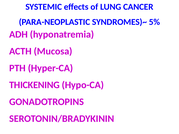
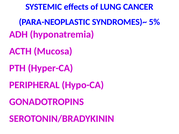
THICKENING: THICKENING -> PERIPHERAL (34, 85)
